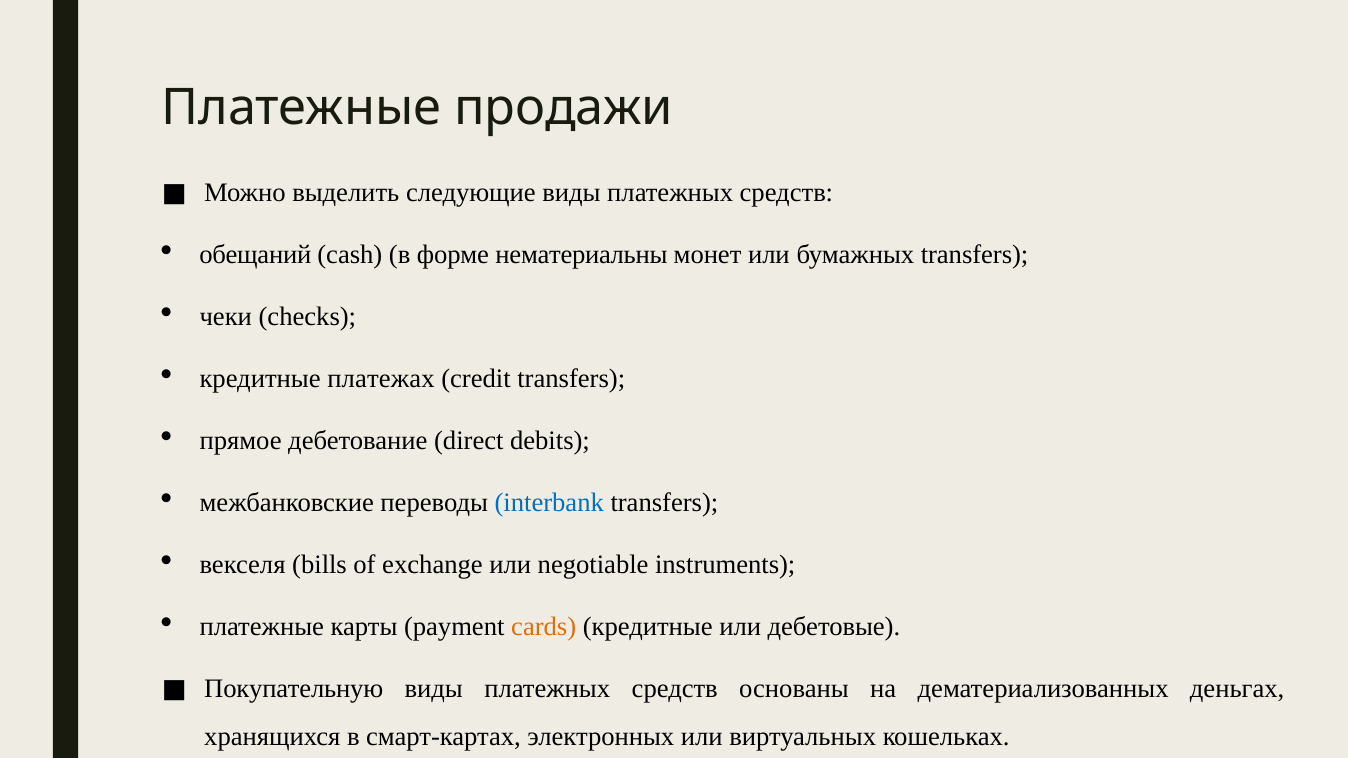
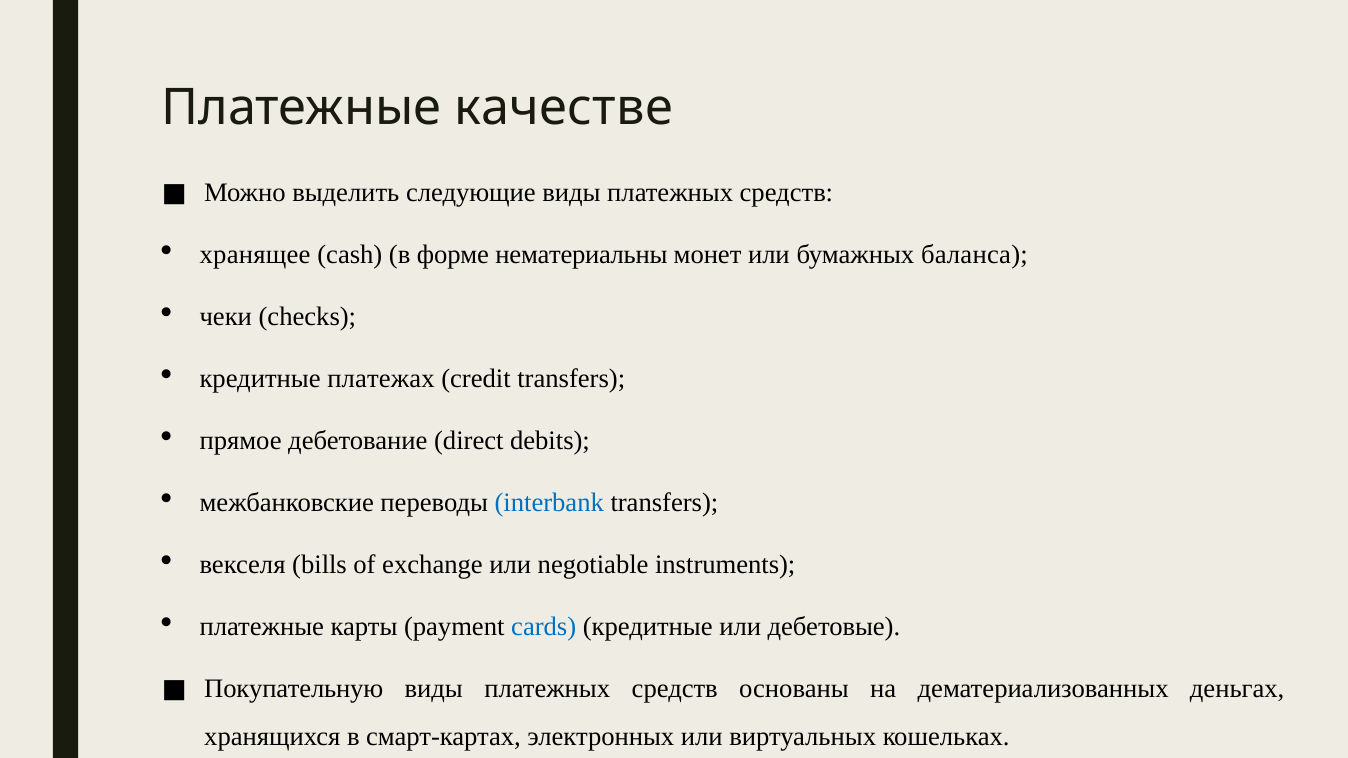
продажи: продажи -> качестве (564, 107)
обещаний: обещаний -> хранящее (255, 255)
бумажных transfers: transfers -> баланса (974, 255)
cards colour: orange -> blue (544, 627)
